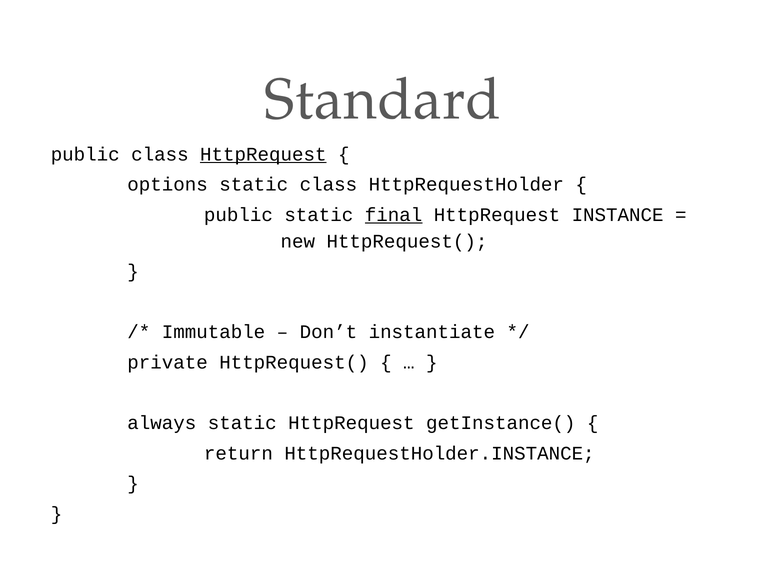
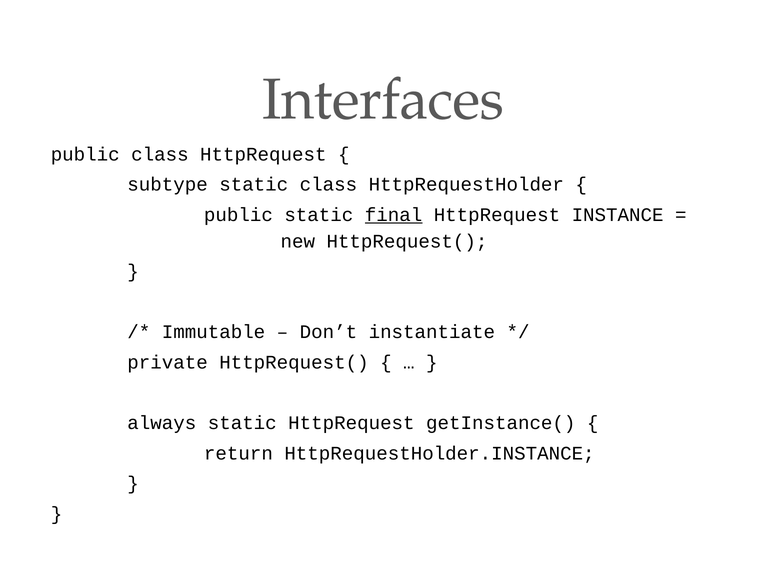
Standard: Standard -> Interfaces (383, 100)
HttpRequest underline: present -> none (263, 154)
options: options -> subtype (168, 184)
